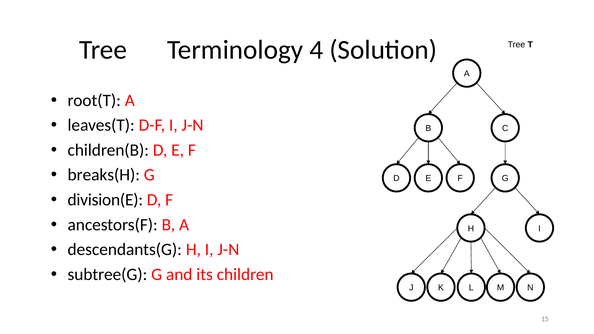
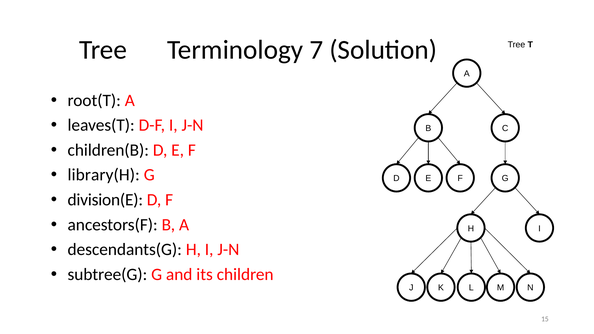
4: 4 -> 7 (316, 50)
breaks(H: breaks(H -> library(H (104, 175)
